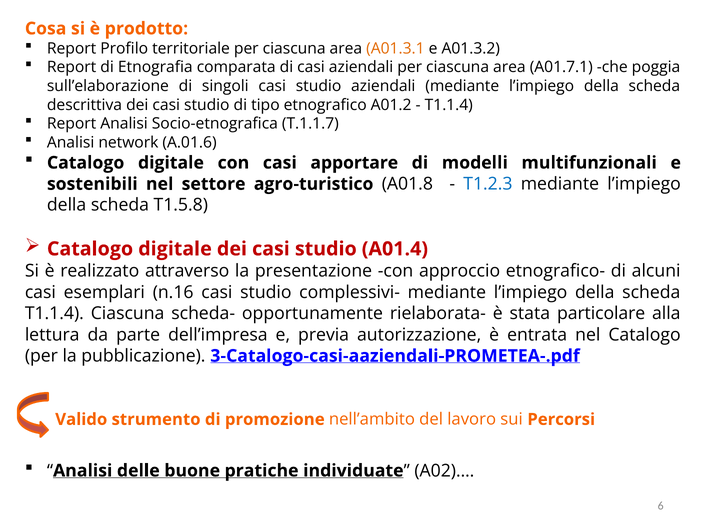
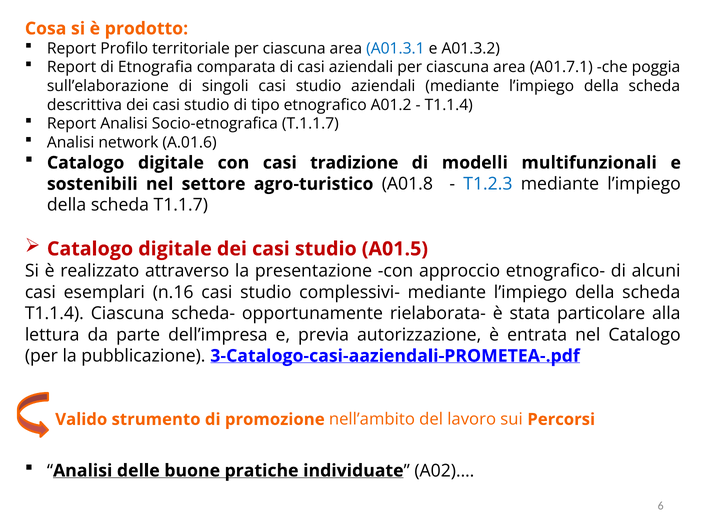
A01.3.1 colour: orange -> blue (395, 48)
apportare: apportare -> tradizione (354, 163)
T1.5.8: T1.5.8 -> T1.1.7 (181, 205)
A01.4: A01.4 -> A01.5 (395, 249)
